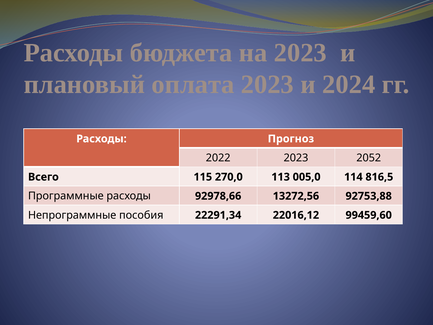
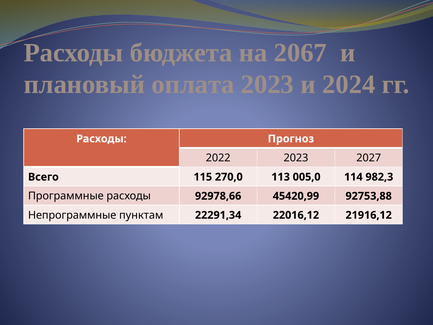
на 2023: 2023 -> 2067 (300, 53)
2052: 2052 -> 2027 (369, 158)
816,5: 816,5 -> 982,3 (379, 177)
13272,56: 13272,56 -> 45420,99 (296, 196)
пособия: пособия -> пунктам (141, 215)
99459,60: 99459,60 -> 21916,12 (369, 215)
